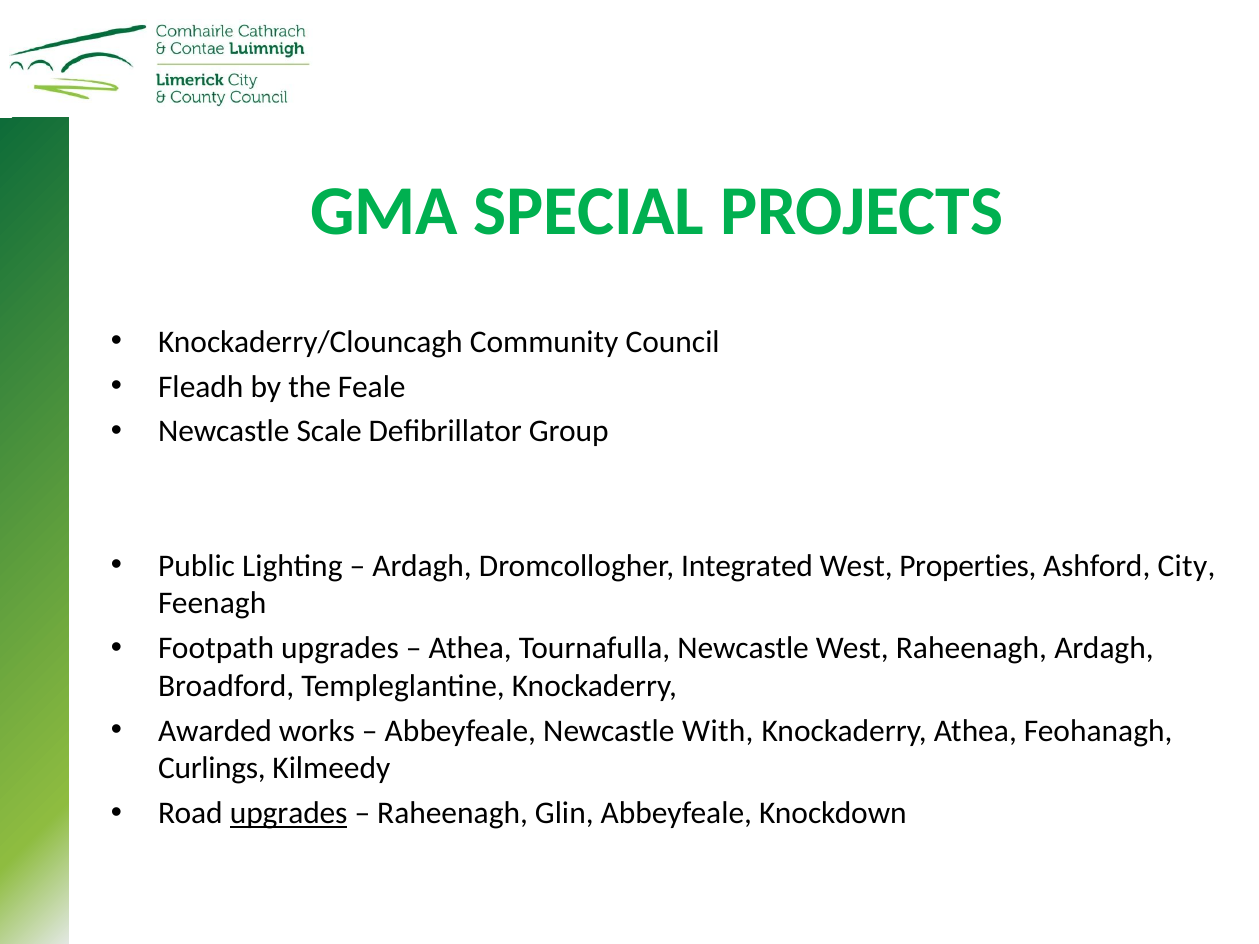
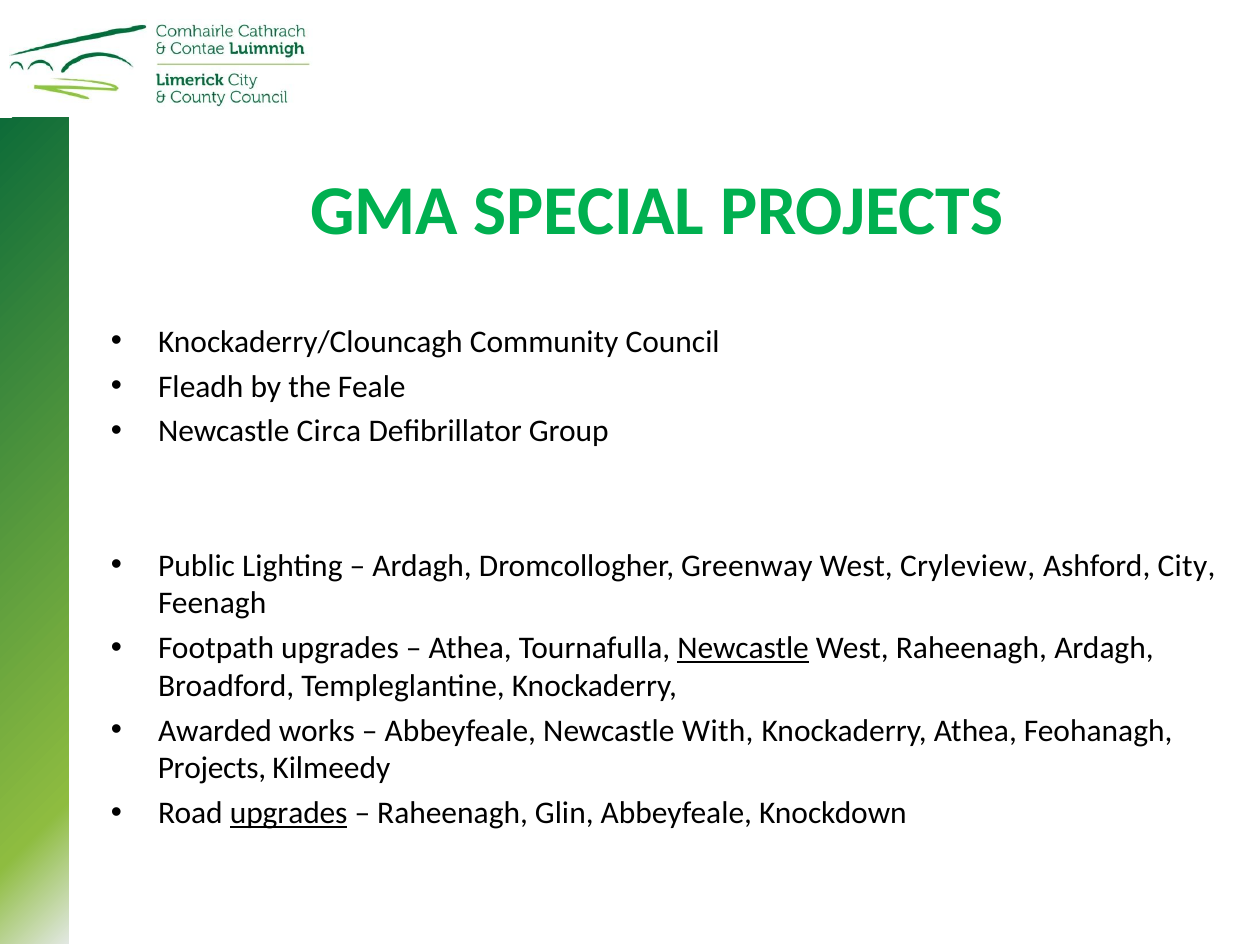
Scale: Scale -> Circa (329, 432)
Integrated: Integrated -> Greenway (747, 566)
Properties: Properties -> Cryleview (968, 566)
Newcastle underline: none -> present (743, 648)
Curlings: Curlings -> Projects (212, 769)
